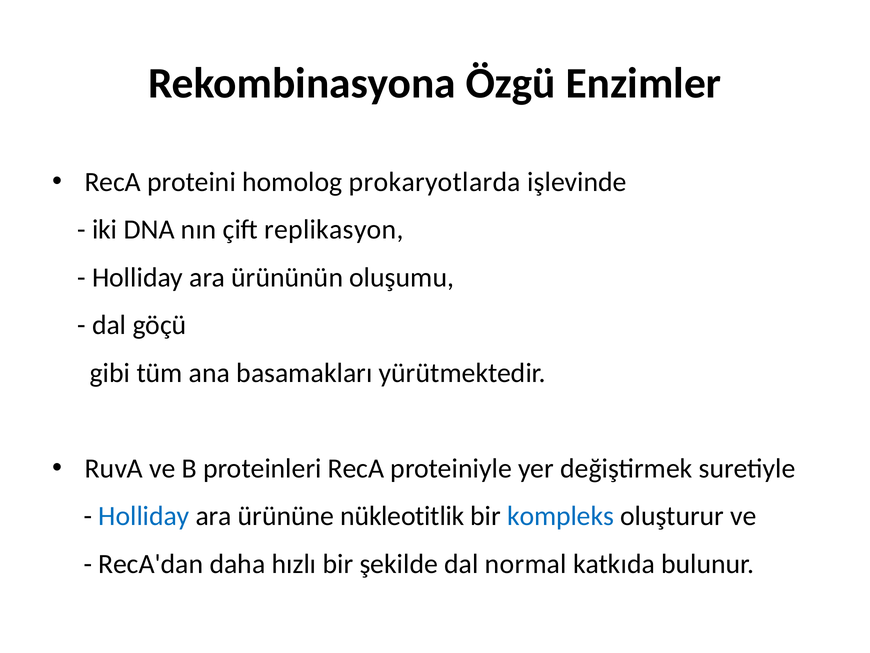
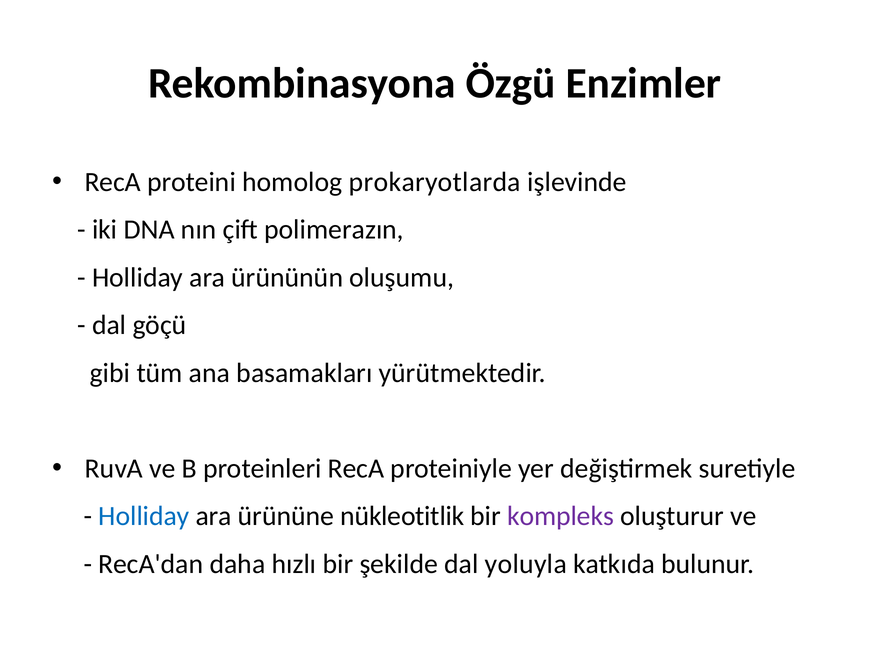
replikasyon: replikasyon -> polimerazın (334, 230)
kompleks colour: blue -> purple (561, 516)
normal: normal -> yoluyla (526, 564)
